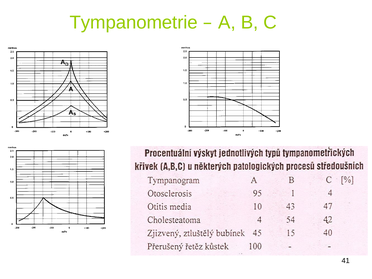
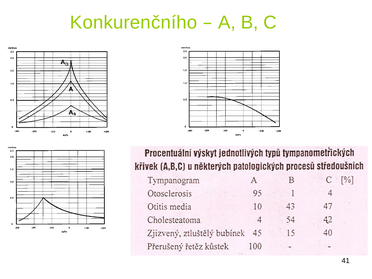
Tympanometrie: Tympanometrie -> Konkurenčního (134, 23)
